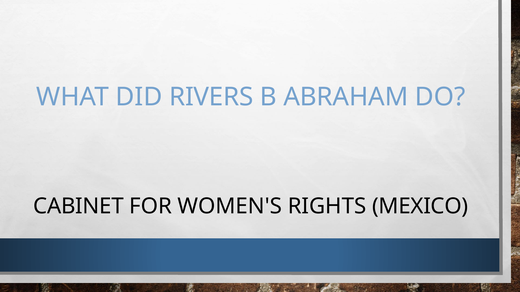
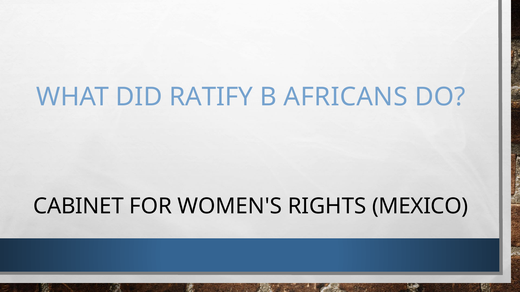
RIVERS: RIVERS -> RATIFY (211, 97)
ABRAHAM: ABRAHAM -> AFRICANS (346, 97)
